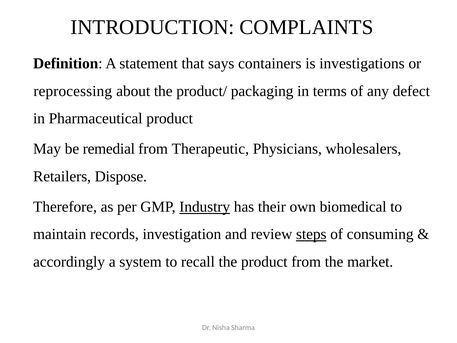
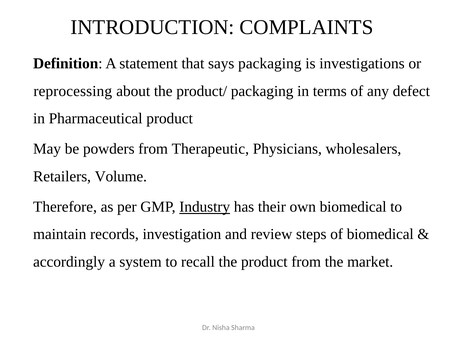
says containers: containers -> packaging (270, 64)
remedial: remedial -> powders (109, 149)
Dispose: Dispose -> Volume (121, 176)
steps underline: present -> none (311, 234)
of consuming: consuming -> biomedical (380, 234)
